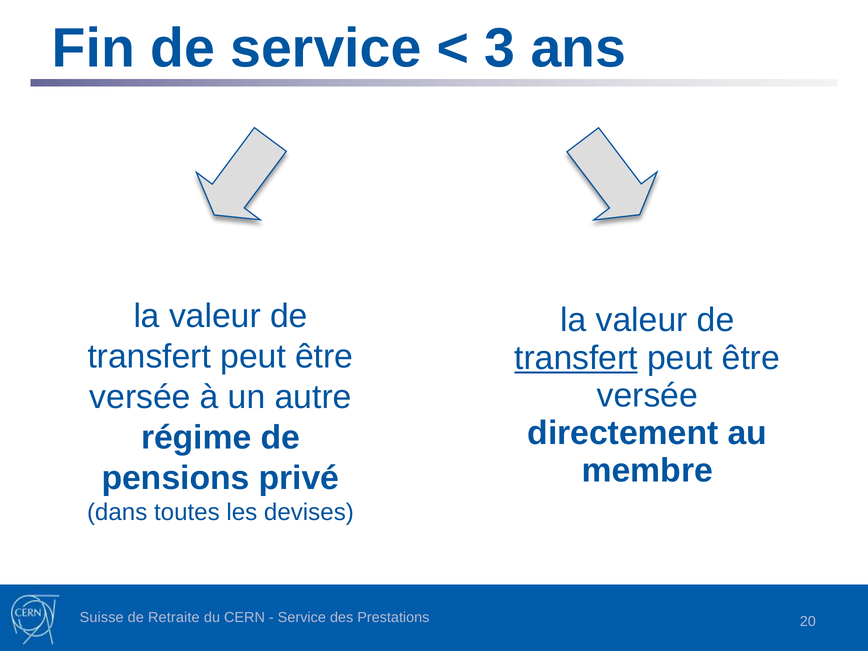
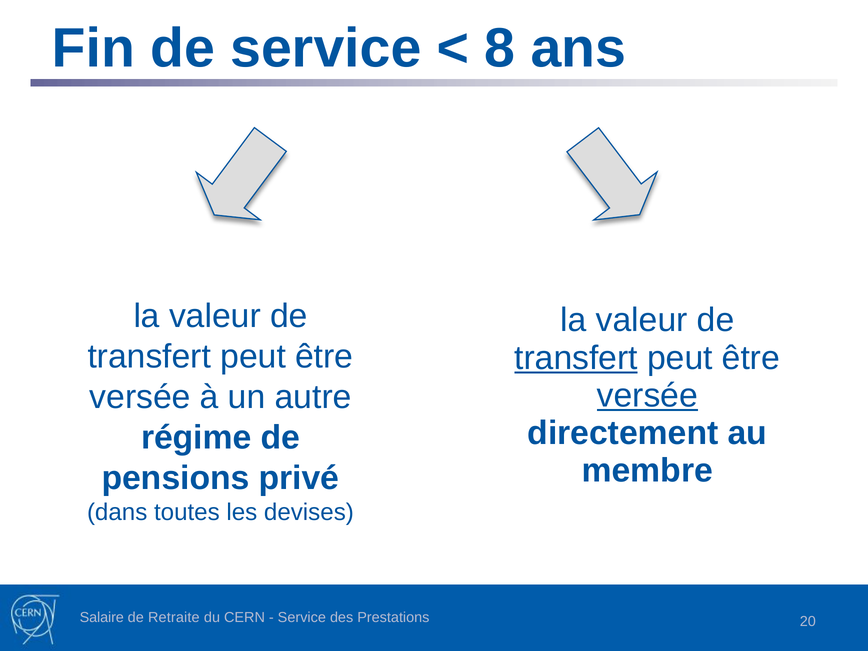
3: 3 -> 8 (500, 49)
versée underline: none -> present (647, 396)
Suisse: Suisse -> Salaire (102, 618)
